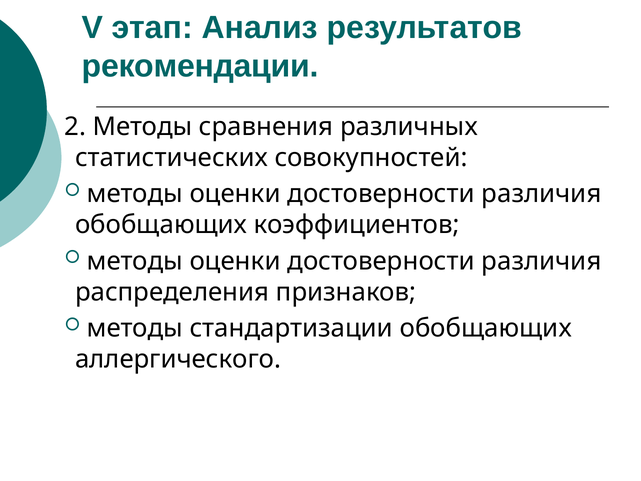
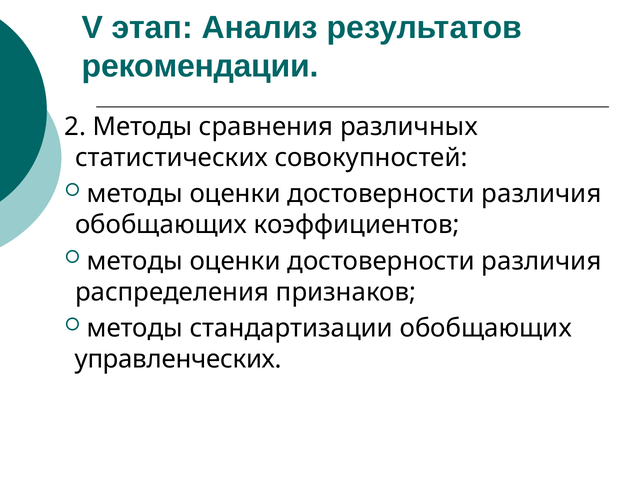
аллергического: аллергического -> управленческих (178, 359)
